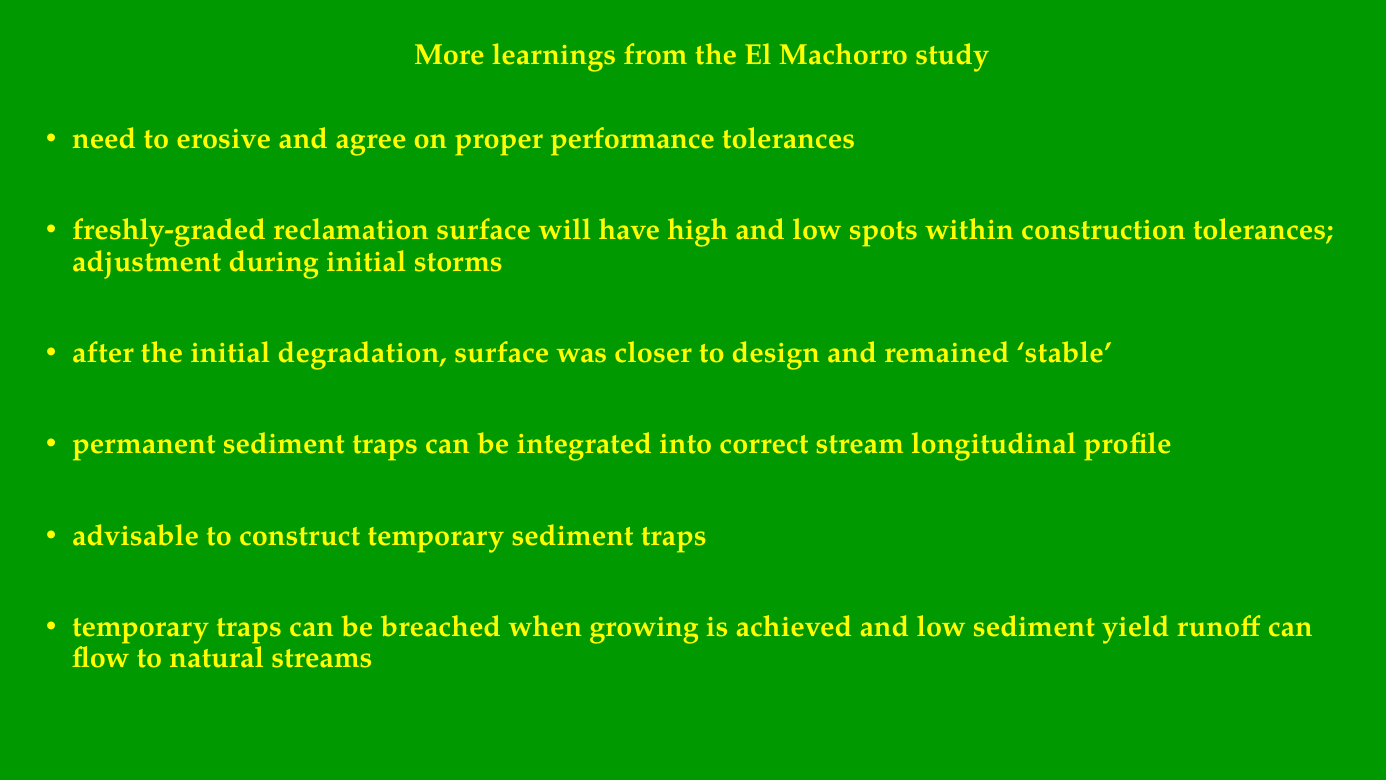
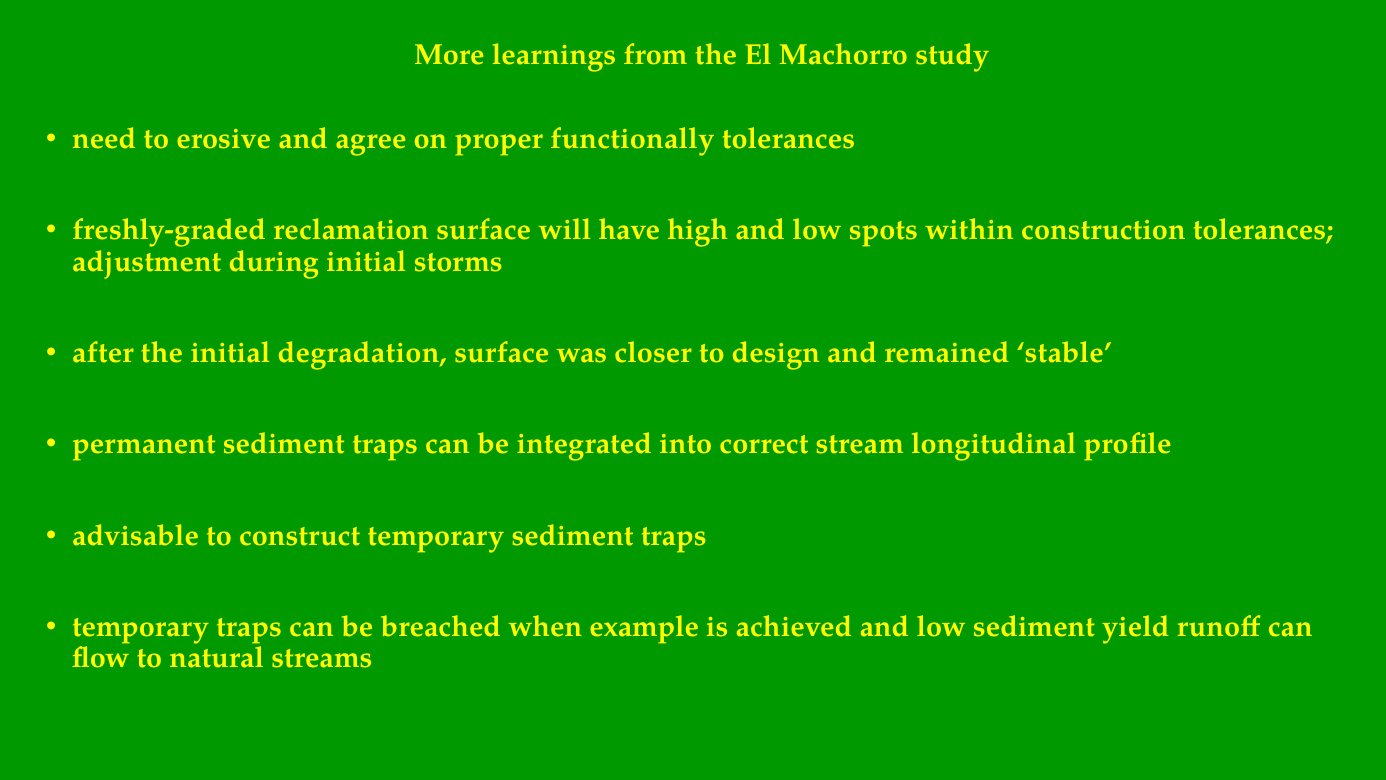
performance: performance -> functionally (632, 139)
growing: growing -> example (644, 627)
